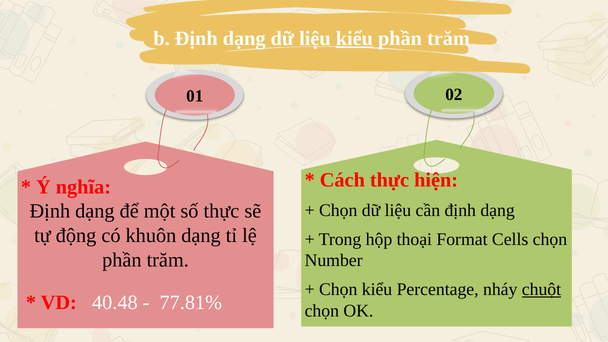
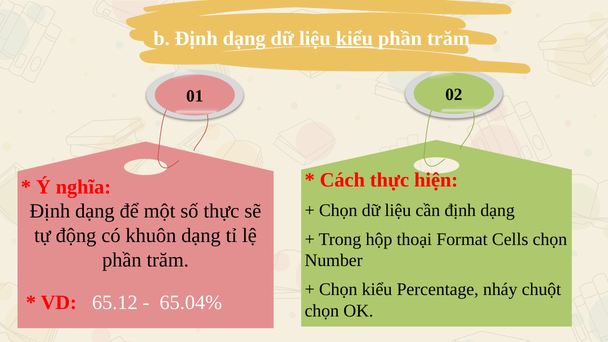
chuột underline: present -> none (541, 289)
40.48: 40.48 -> 65.12 (115, 302)
77.81%: 77.81% -> 65.04% (191, 302)
